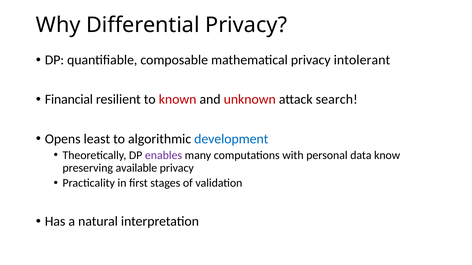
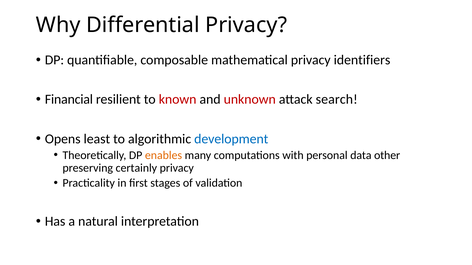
intolerant: intolerant -> identifiers (362, 60)
enables colour: purple -> orange (164, 155)
know: know -> other (387, 155)
available: available -> certainly (136, 168)
